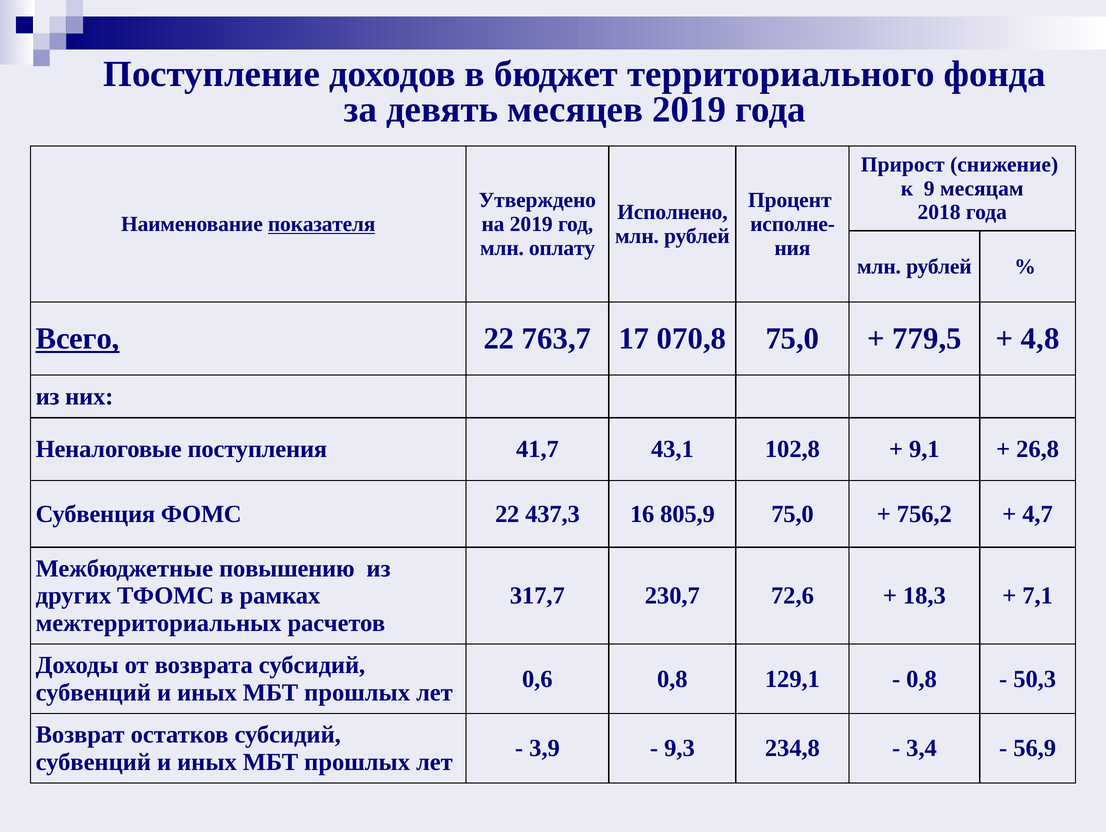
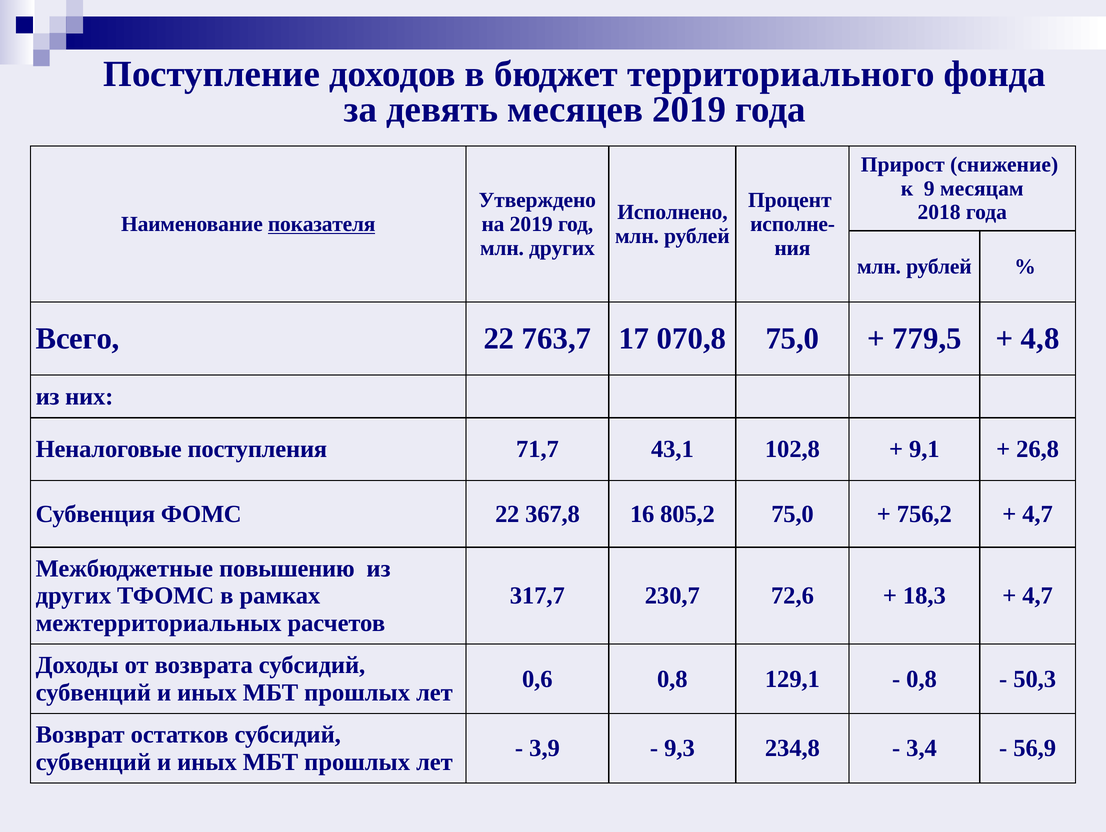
млн оплату: оплату -> других (562, 248)
Всего underline: present -> none (78, 339)
41,7: 41,7 -> 71,7 (537, 449)
437,3: 437,3 -> 367,8 (553, 514)
805,9: 805,9 -> 805,2 (687, 514)
7,1: 7,1 -> 4,7 (1038, 596)
